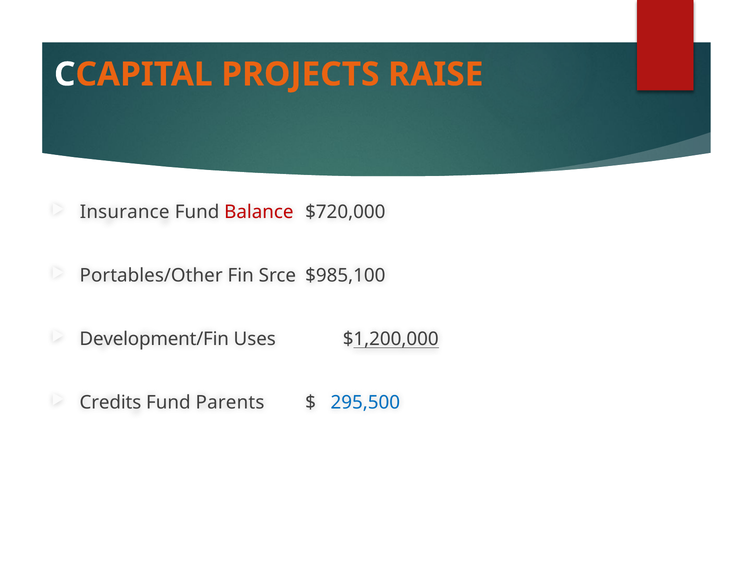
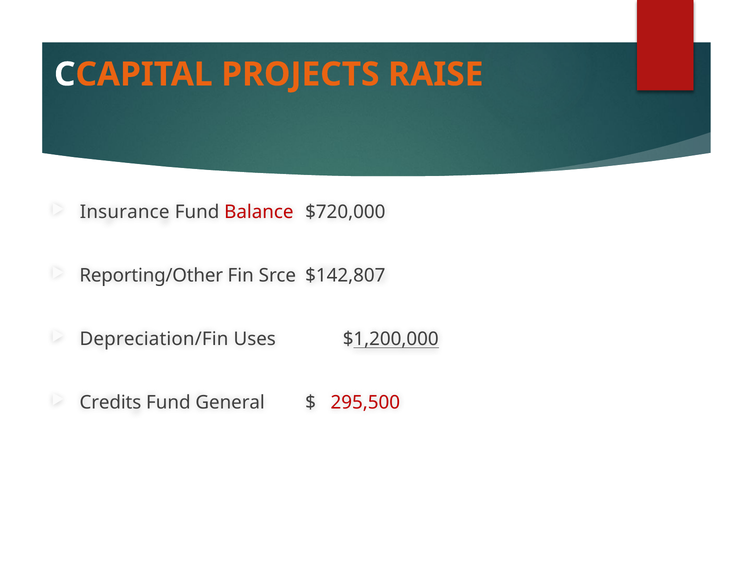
Portables/Other: Portables/Other -> Reporting/Other (151, 276)
$985,100: $985,100 -> $142,807 (345, 276)
Development/Fin: Development/Fin -> Depreciation/Fin (154, 339)
Parents: Parents -> General (230, 403)
295,500 colour: blue -> red (365, 403)
